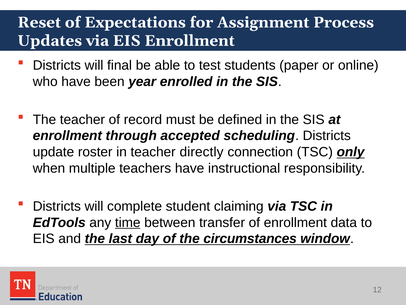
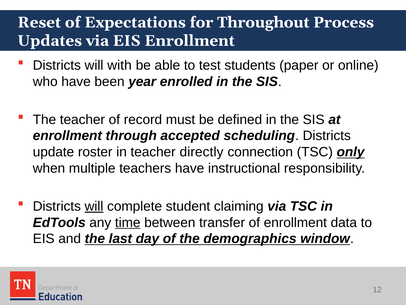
Assignment: Assignment -> Throughout (263, 22)
final: final -> with (120, 65)
will underline: none -> present (94, 206)
circumstances: circumstances -> demographics (250, 238)
